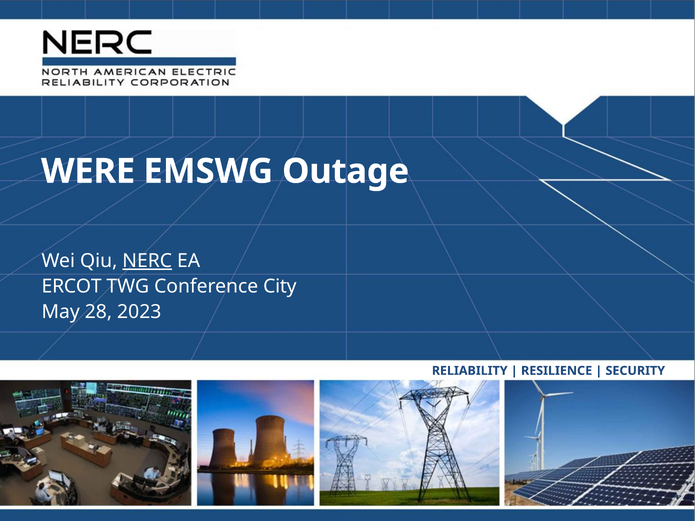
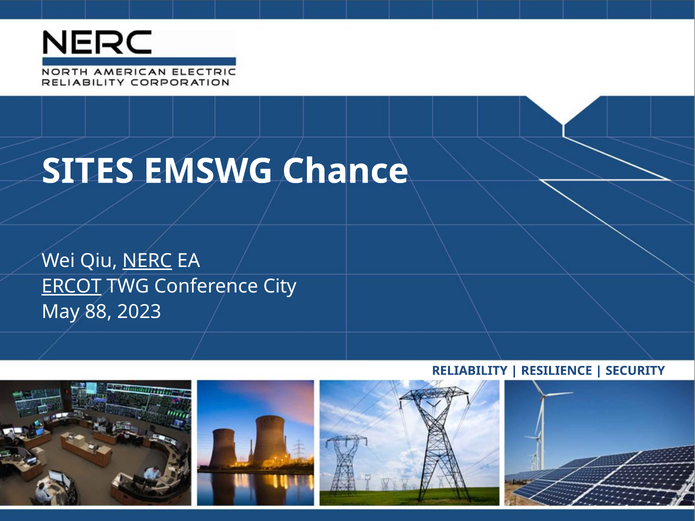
WERE: WERE -> SITES (88, 171)
Outage: Outage -> Chance (345, 171)
ERCOT underline: none -> present (72, 287)
28: 28 -> 88 (98, 312)
